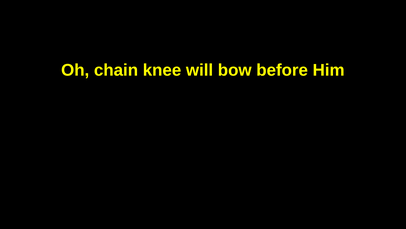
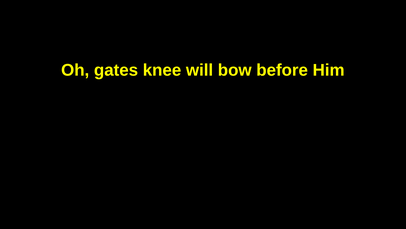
chain: chain -> gates (116, 70)
